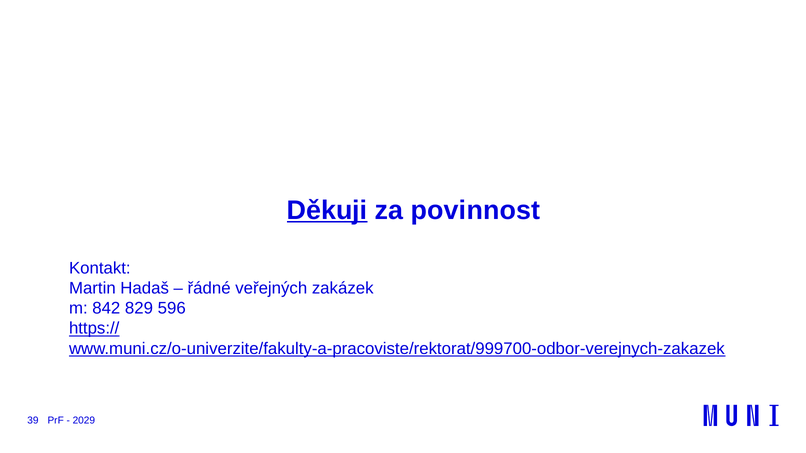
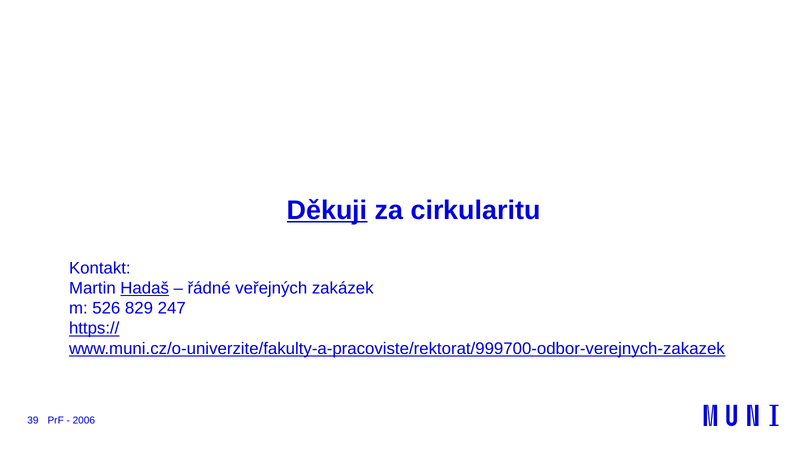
povinnost: povinnost -> cirkularitu (476, 210)
Hadaš underline: none -> present (145, 288)
842: 842 -> 526 (106, 309)
596: 596 -> 247 (172, 309)
2029: 2029 -> 2006 (84, 421)
